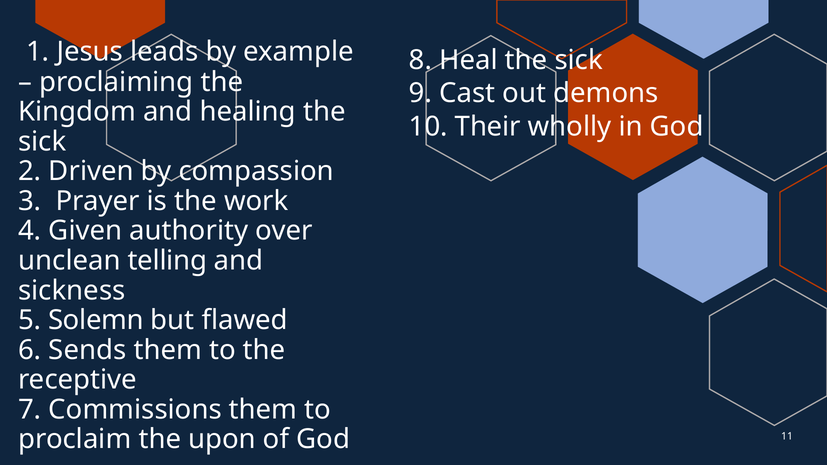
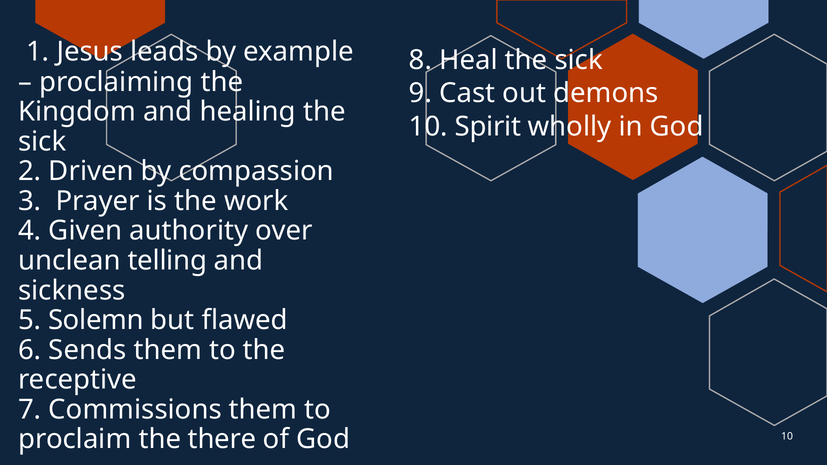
Their: Their -> Spirit (488, 127)
upon: upon -> there (222, 440)
God 11: 11 -> 10 (787, 437)
